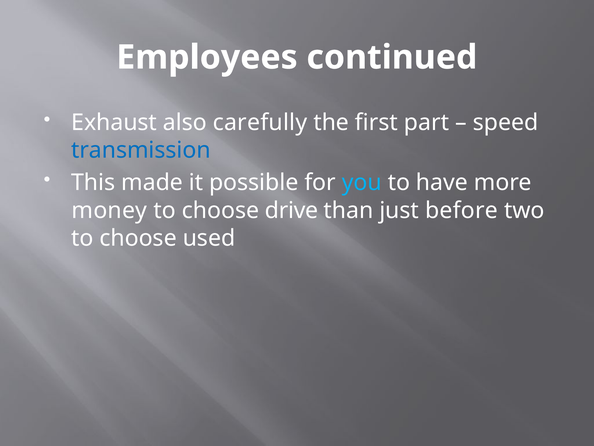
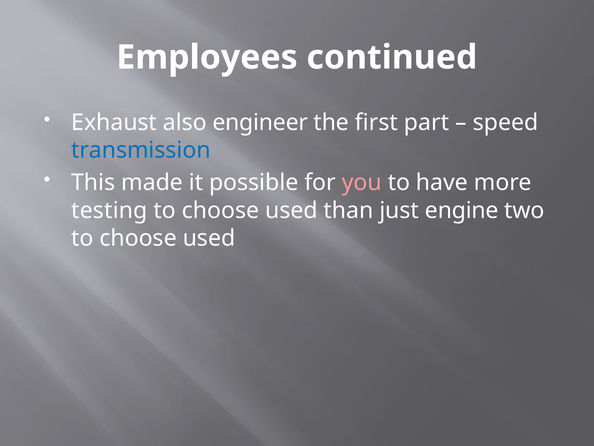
carefully: carefully -> engineer (260, 122)
you colour: light blue -> pink (362, 182)
money: money -> testing (109, 210)
drive: drive -> used (291, 210)
before: before -> engine (462, 210)
